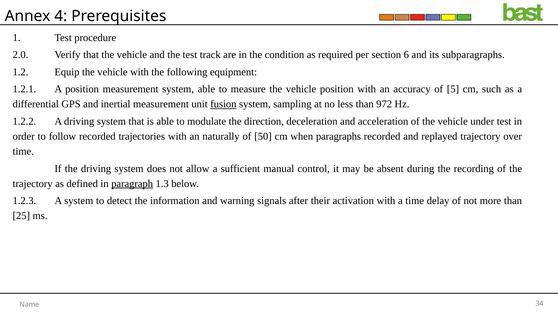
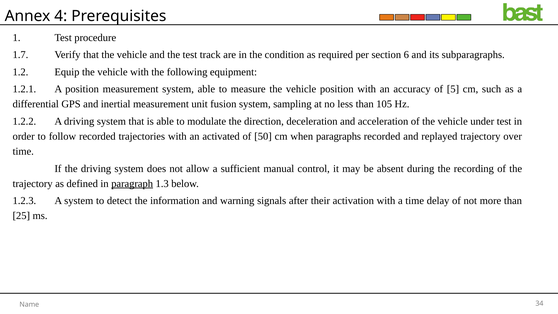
2.0: 2.0 -> 1.7 (20, 55)
fusion underline: present -> none (223, 104)
972: 972 -> 105 (384, 104)
naturally: naturally -> activated (221, 136)
